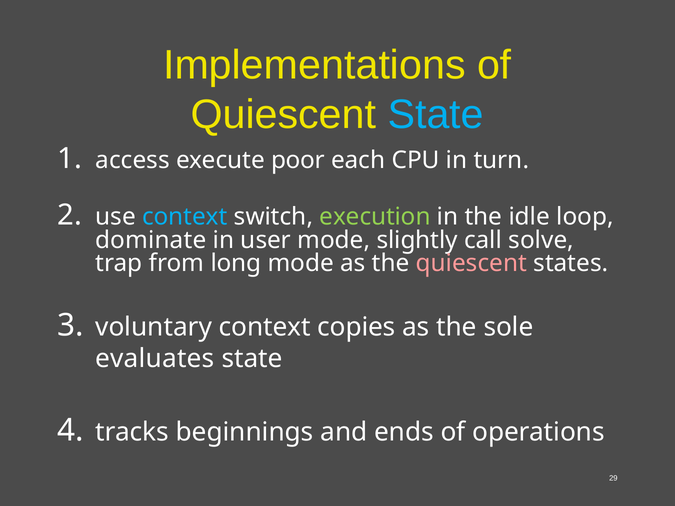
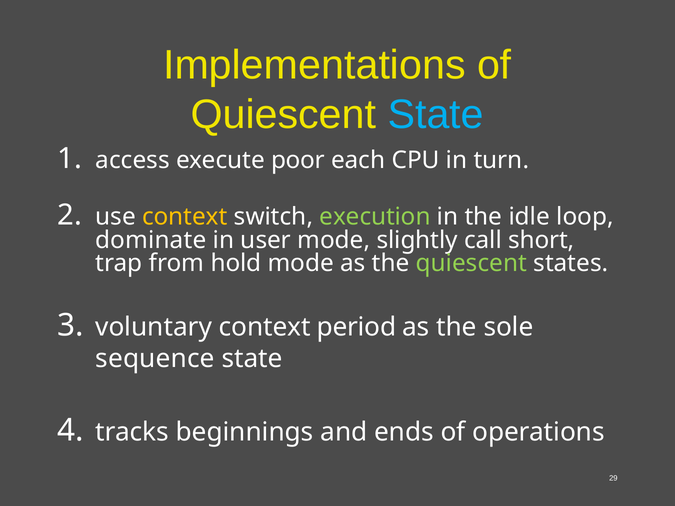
context colour: light blue -> yellow (185, 217)
solve: solve -> short (541, 240)
long: long -> hold (236, 264)
quiescent colour: pink -> light green (471, 264)
copies: copies -> period (357, 327)
evaluates: evaluates -> sequence (155, 359)
